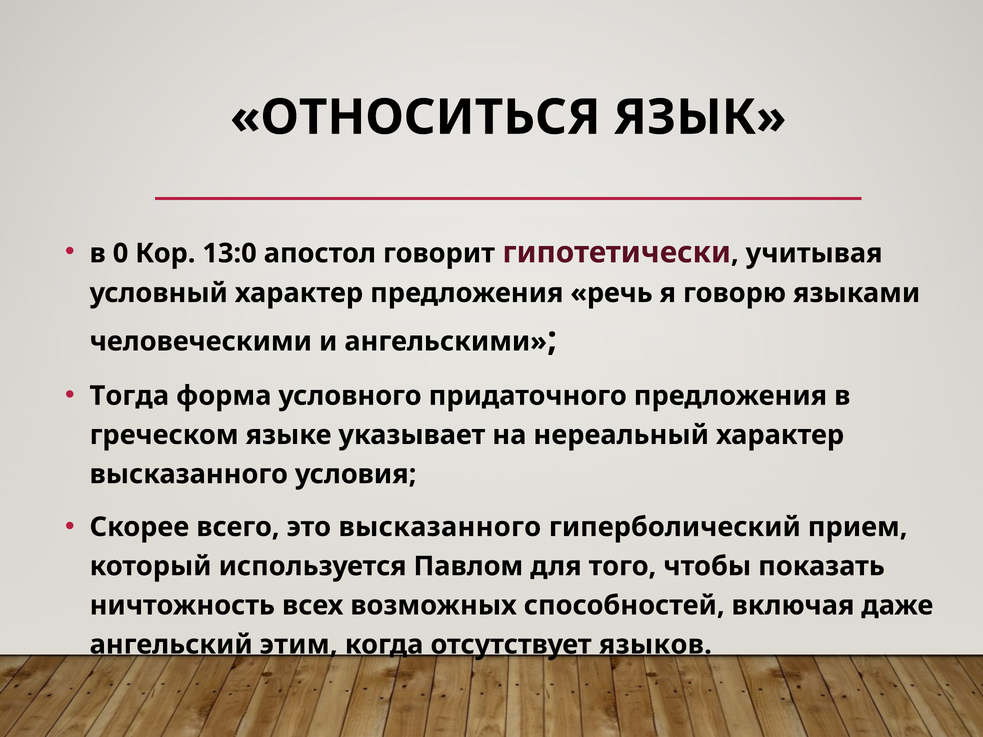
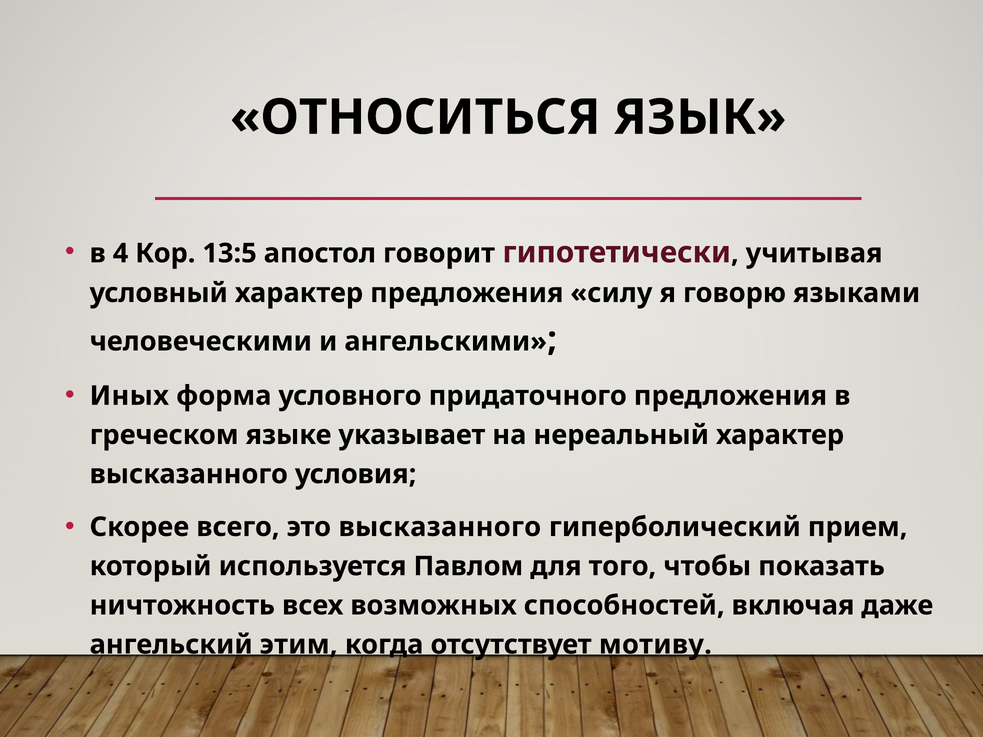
0: 0 -> 4 (121, 253)
13:0: 13:0 -> 13:5 (230, 253)
речь: речь -> силу (611, 293)
Тогда: Тогда -> Иных (129, 396)
языков: языков -> мотиву (655, 645)
